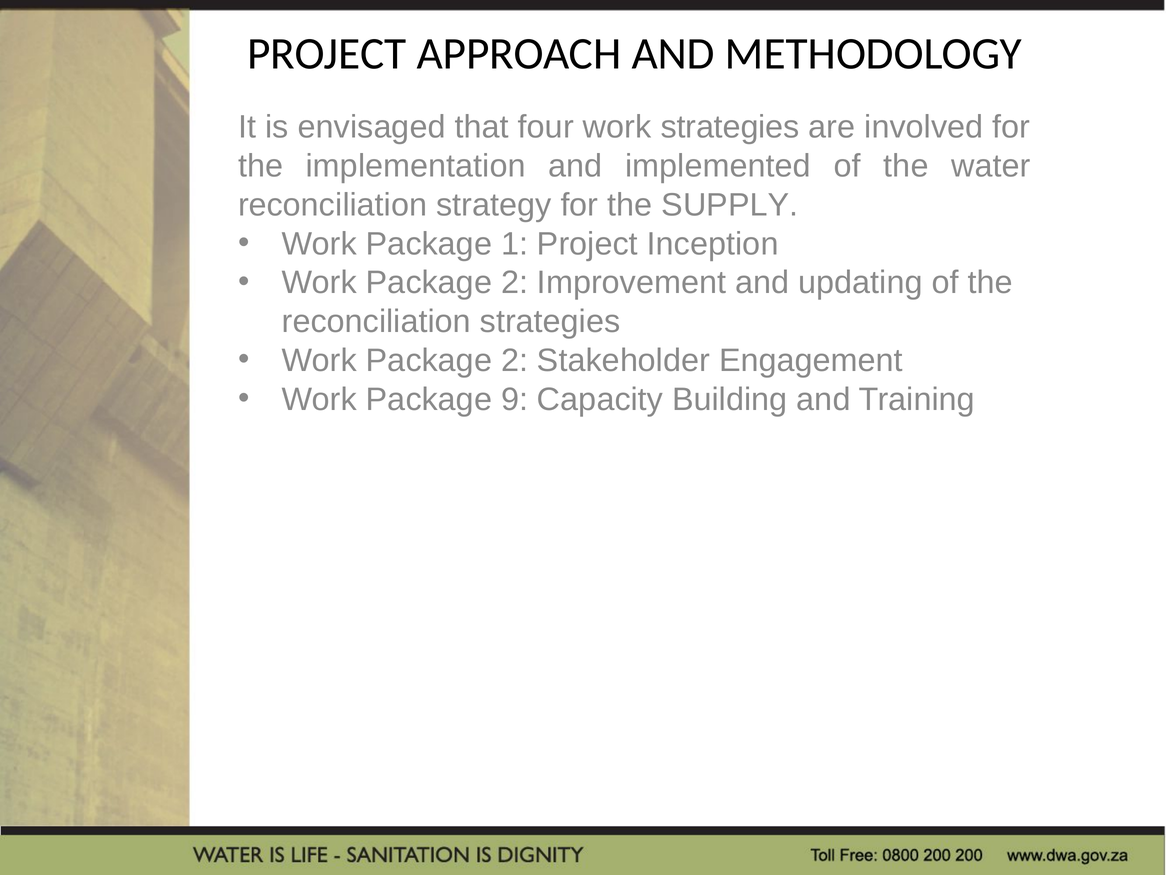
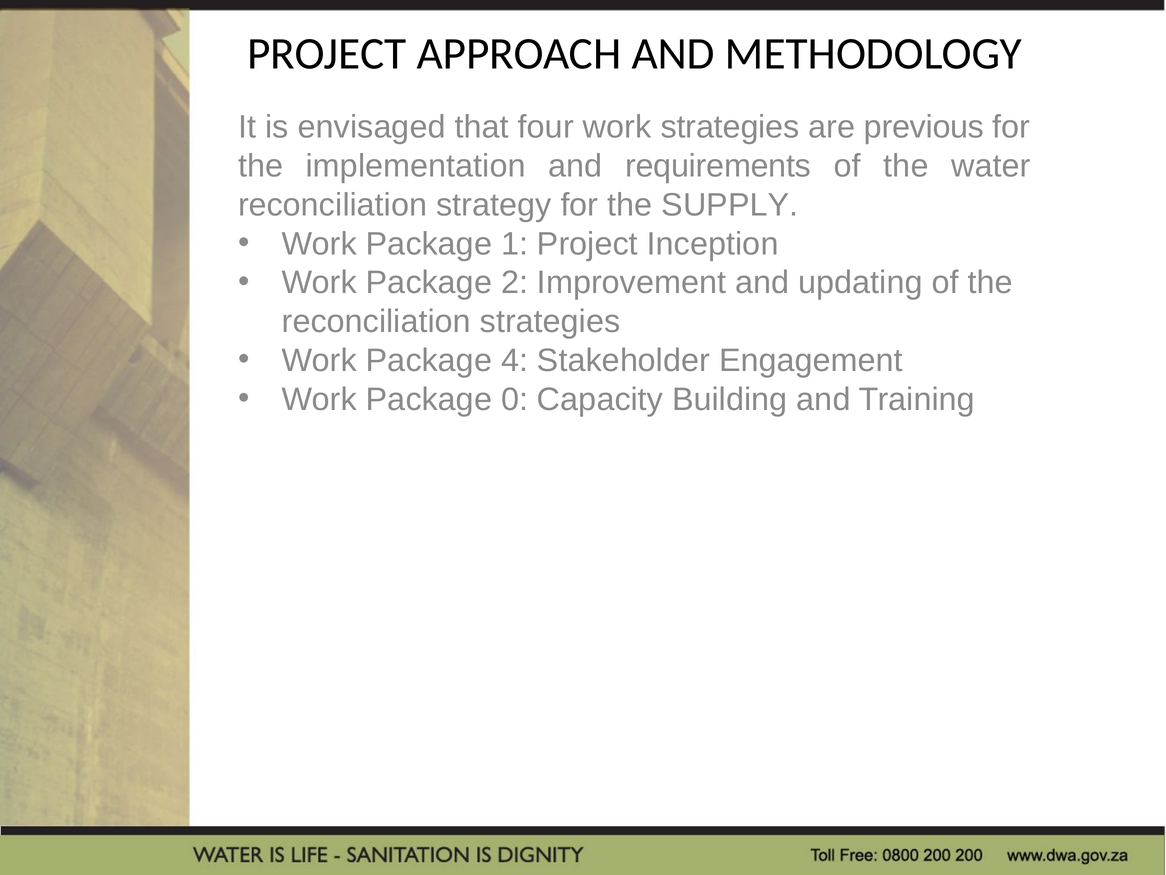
involved: involved -> previous (924, 127)
implemented: implemented -> requirements (718, 166)
2: 2 -> 4 (515, 360)
9: 9 -> 0 (515, 399)
